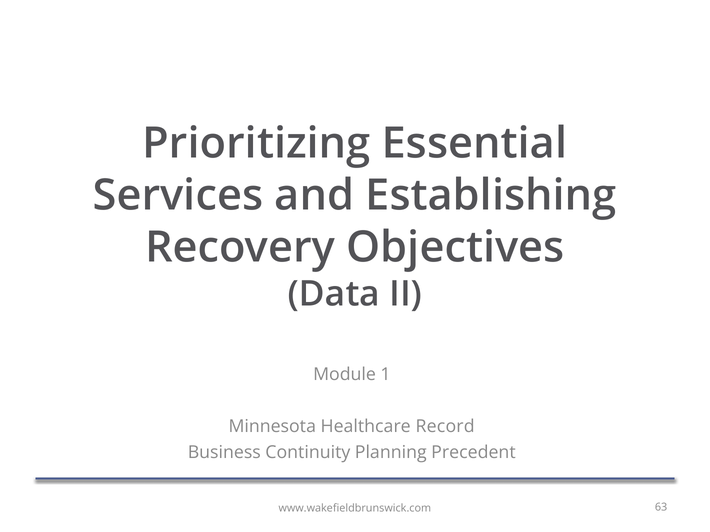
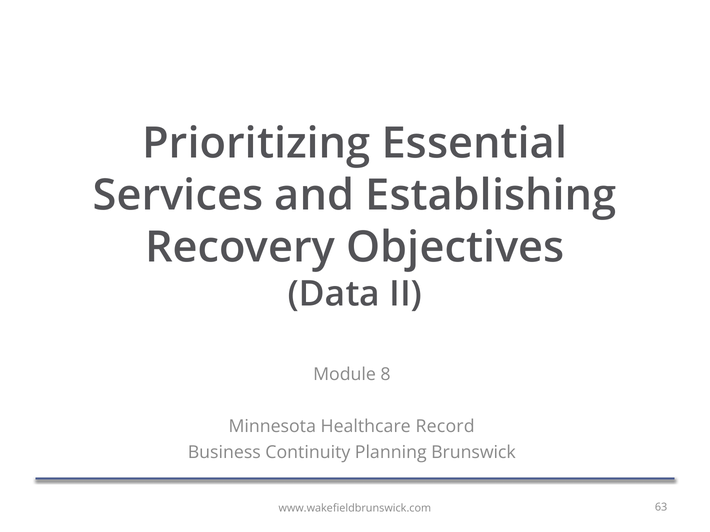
1: 1 -> 8 (386, 375)
Precedent: Precedent -> Brunswick (473, 453)
